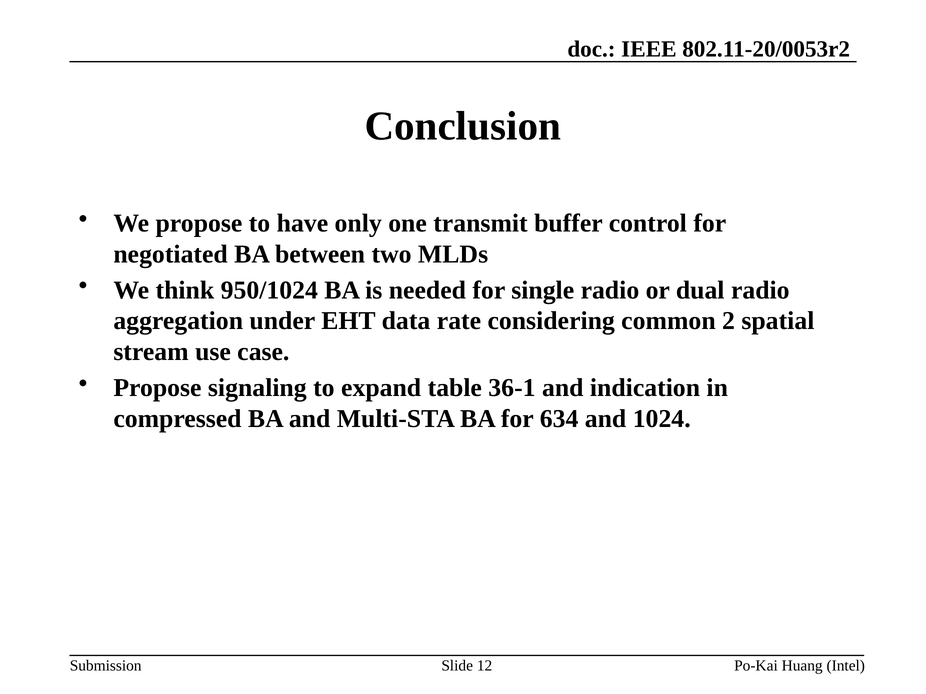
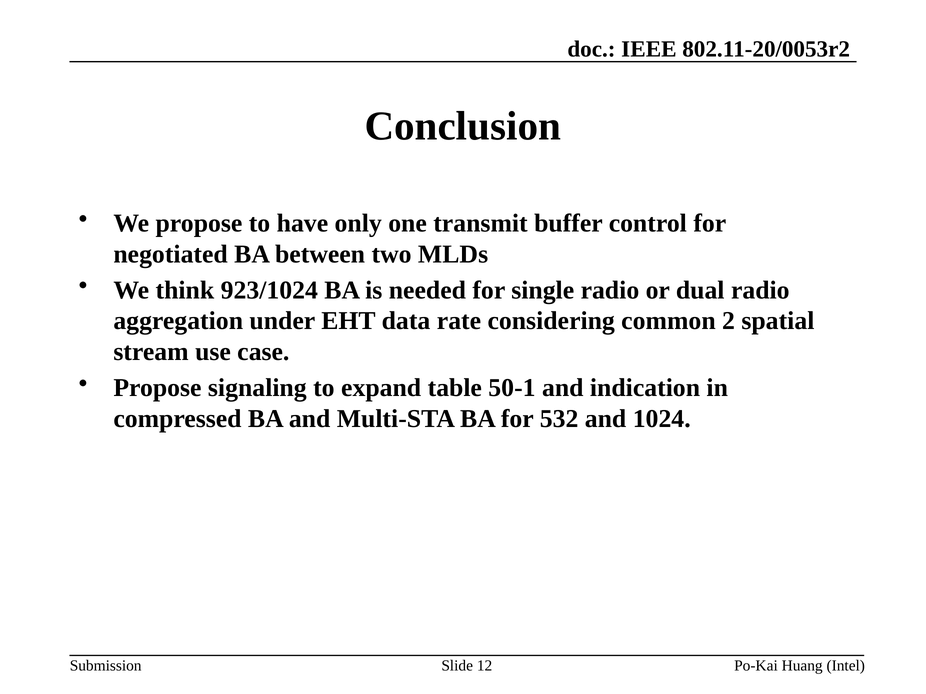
950/1024: 950/1024 -> 923/1024 (269, 290)
36-1: 36-1 -> 50-1 (512, 388)
634: 634 -> 532 (559, 419)
